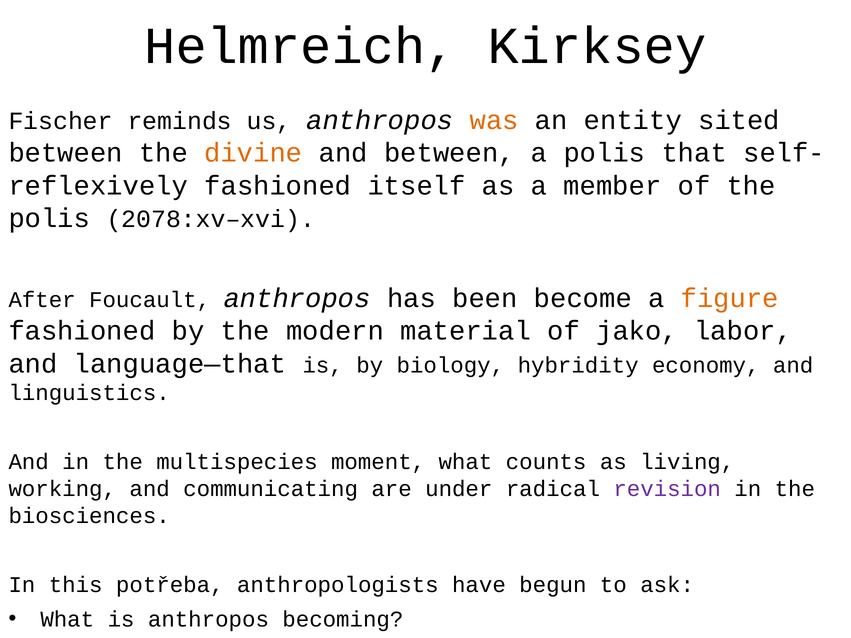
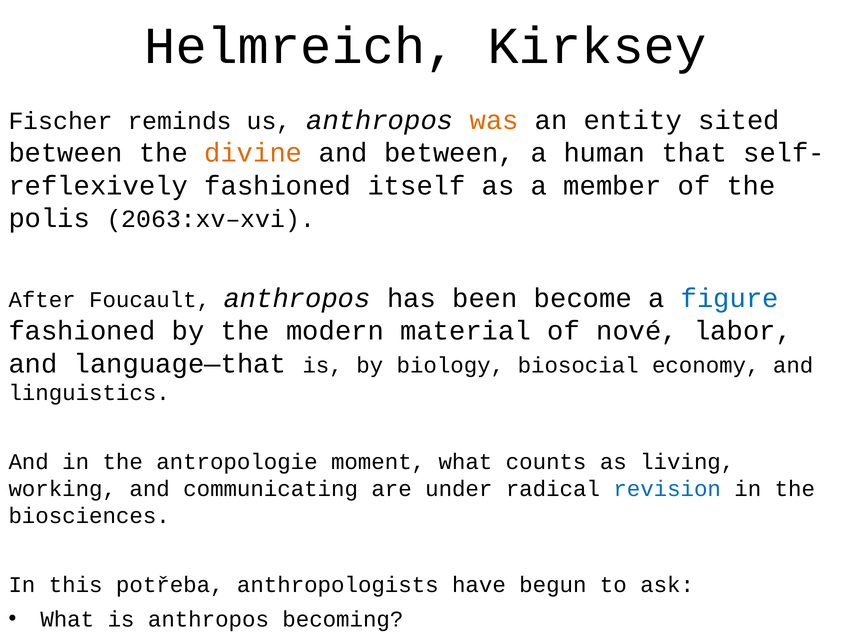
a polis: polis -> human (604, 153)
2078:xv–xvi: 2078:xv–xvi -> 2063:xv–xvi (211, 219)
figure colour: orange -> blue (730, 299)
jako: jako -> nové (637, 331)
hybridity: hybridity -> biosocial (578, 365)
multispecies: multispecies -> antropologie (237, 462)
revision colour: purple -> blue (667, 489)
